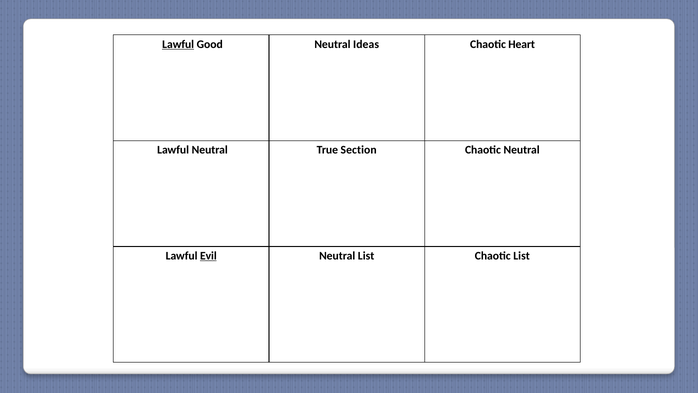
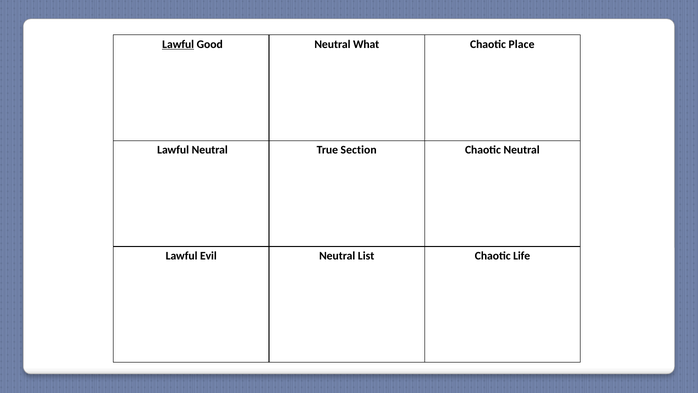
Ideas: Ideas -> What (366, 44)
Heart: Heart -> Place (522, 44)
Evil underline: present -> none (208, 256)
Chaotic List: List -> Life (522, 256)
